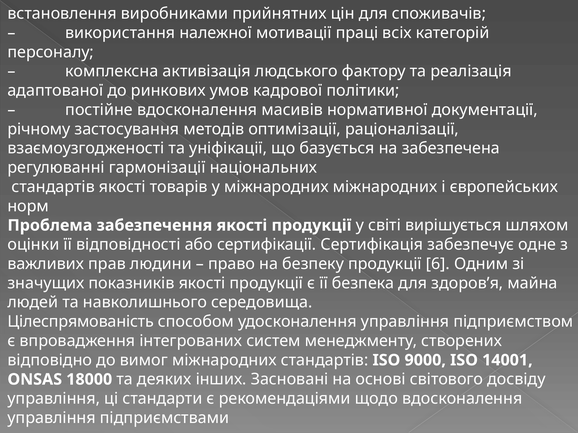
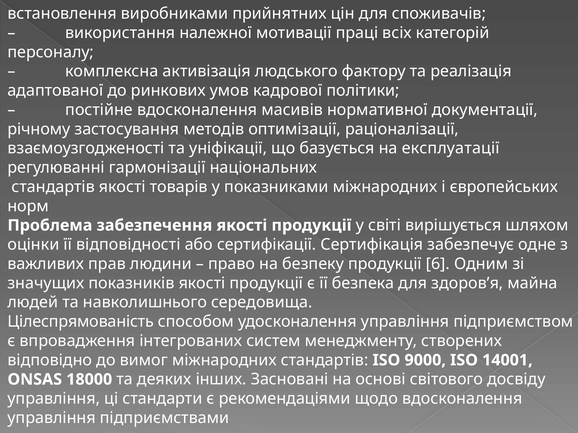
забезпечена: забезпечена -> експлуатації (451, 149)
у міжнародних: міжнародних -> показниками (276, 187)
